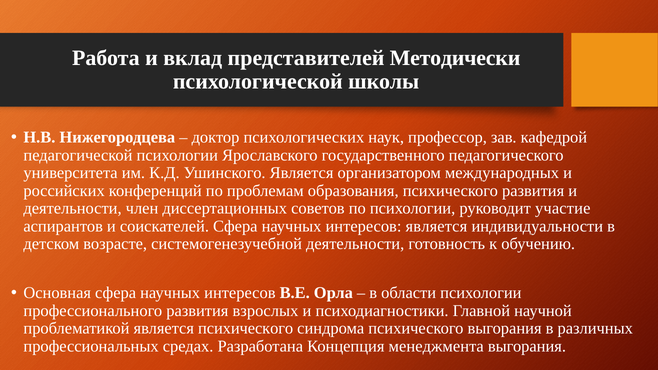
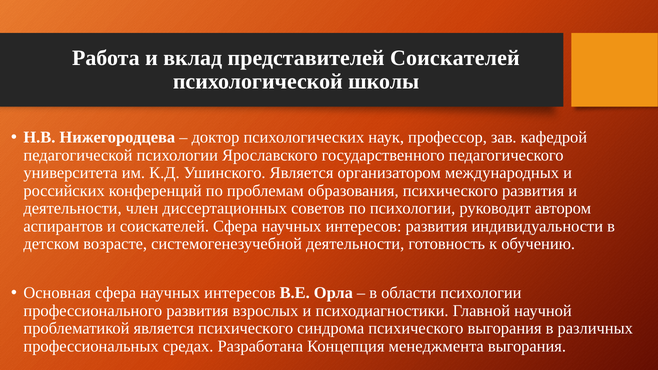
представителей Методически: Методически -> Соискателей (455, 58)
участие: участие -> автором (563, 208)
интересов является: является -> развития (436, 226)
